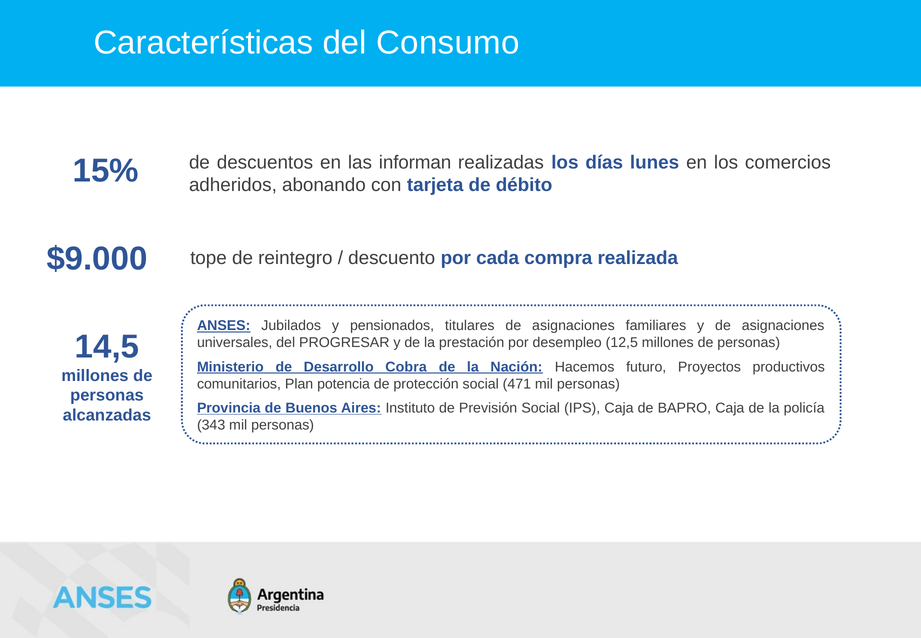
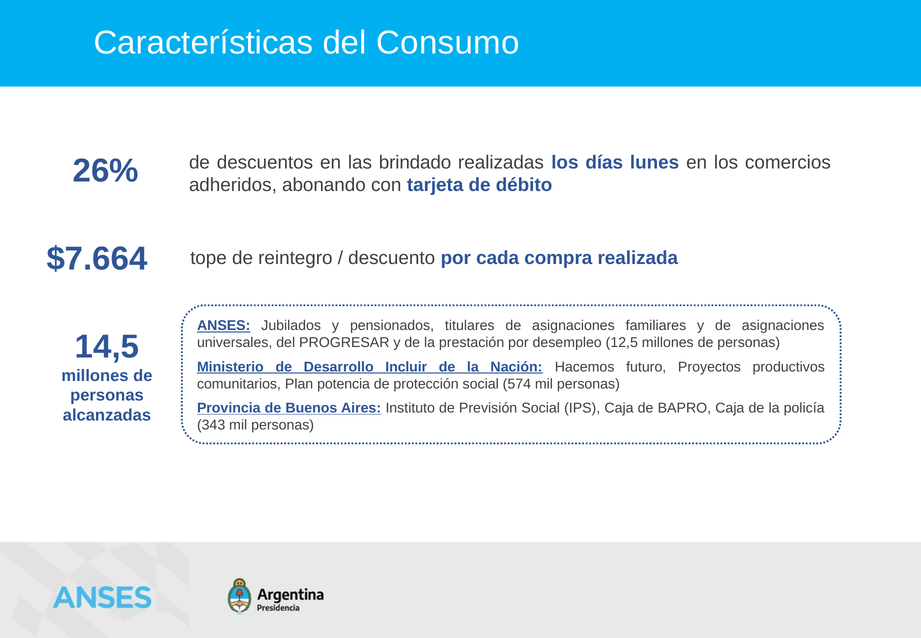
informan: informan -> brindado (415, 162)
15%: 15% -> 26% (106, 171)
$9.000: $9.000 -> $7.664 (97, 259)
Cobra: Cobra -> Incluir (406, 367)
471: 471 -> 574 (517, 384)
